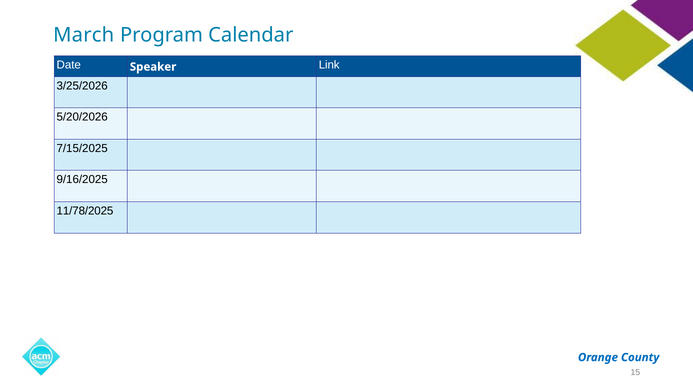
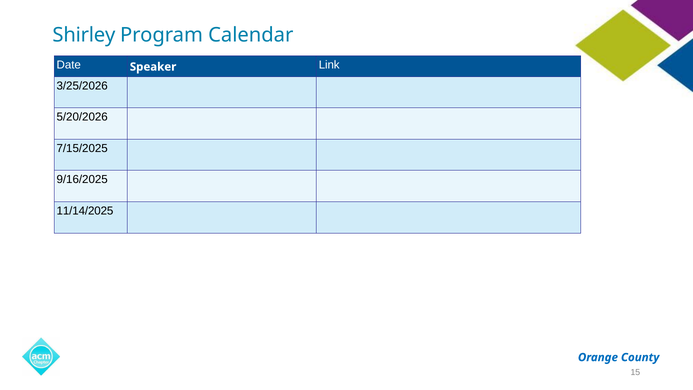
March: March -> Shirley (84, 35)
11/78/2025: 11/78/2025 -> 11/14/2025 (85, 211)
